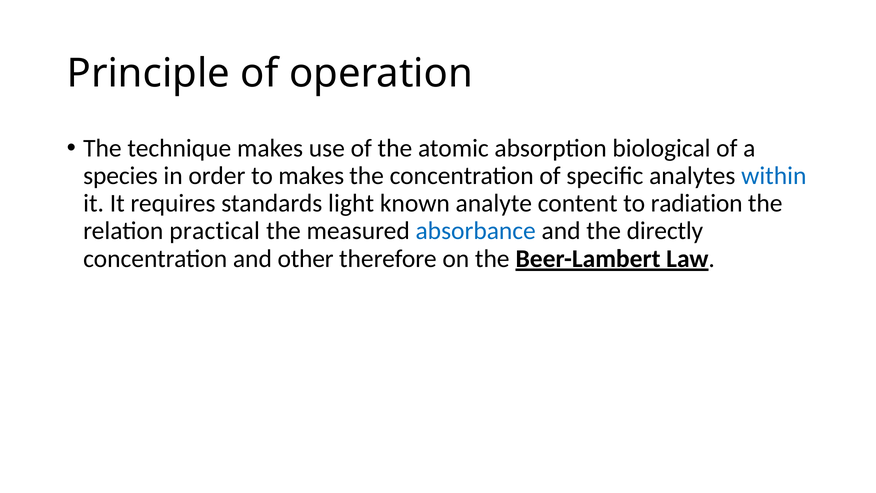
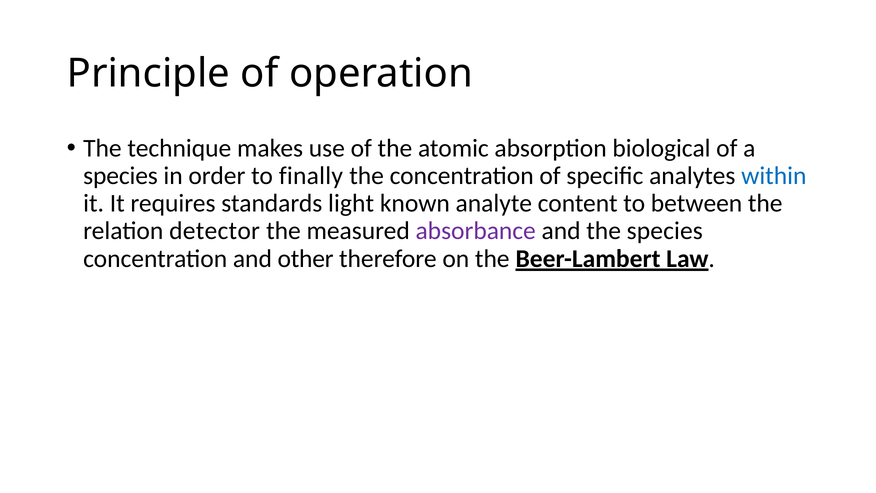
to makes: makes -> finally (311, 176)
radiation: radiation -> between (697, 203)
practical: practical -> detector (215, 231)
absorbance colour: blue -> purple (476, 231)
the directly: directly -> species (665, 231)
